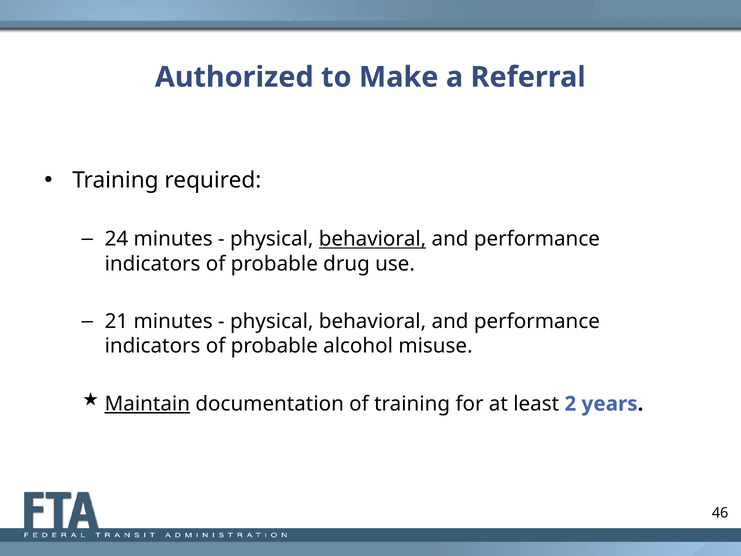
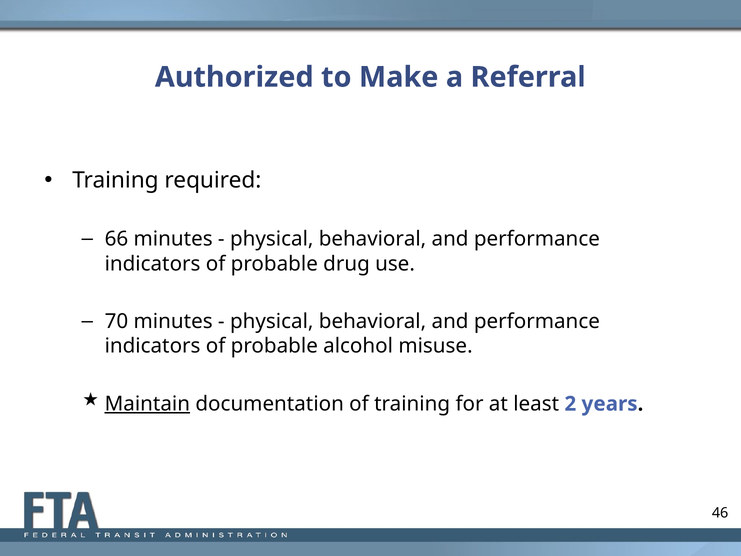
24: 24 -> 66 (116, 239)
behavioral underline: present -> none (373, 239)
21: 21 -> 70 (116, 321)
